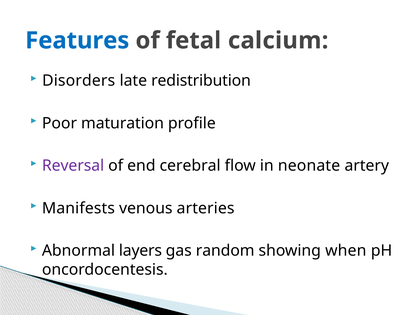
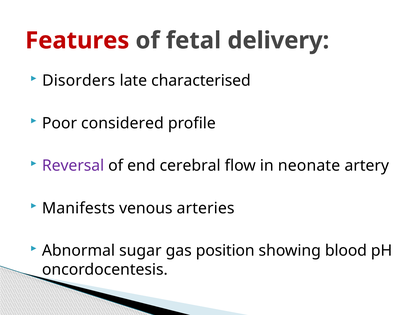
Features colour: blue -> red (77, 41)
calcium: calcium -> delivery (278, 41)
redistribution: redistribution -> characterised (201, 81)
maturation: maturation -> considered (122, 123)
layers: layers -> sugar (140, 251)
random: random -> position (225, 251)
when: when -> blood (346, 251)
